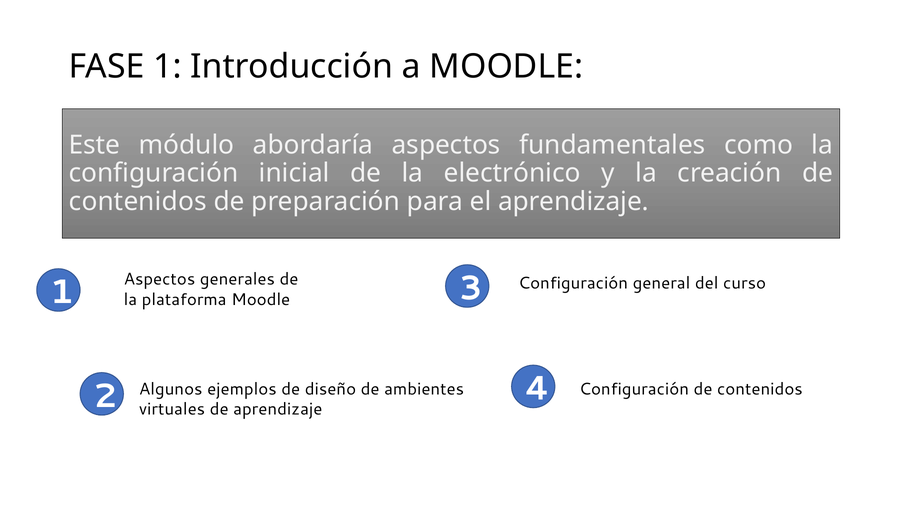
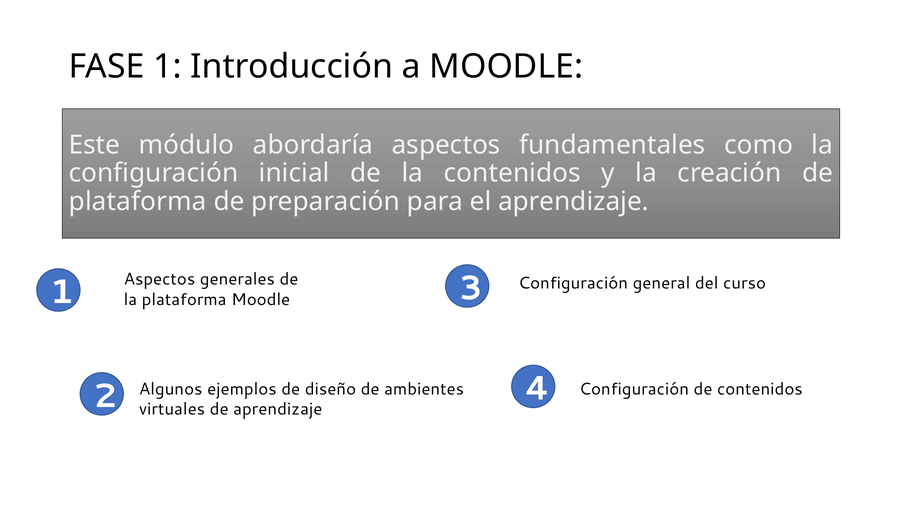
la electrónico: electrónico -> contenidos (512, 173)
contenidos: contenidos -> plataforma (138, 202)
